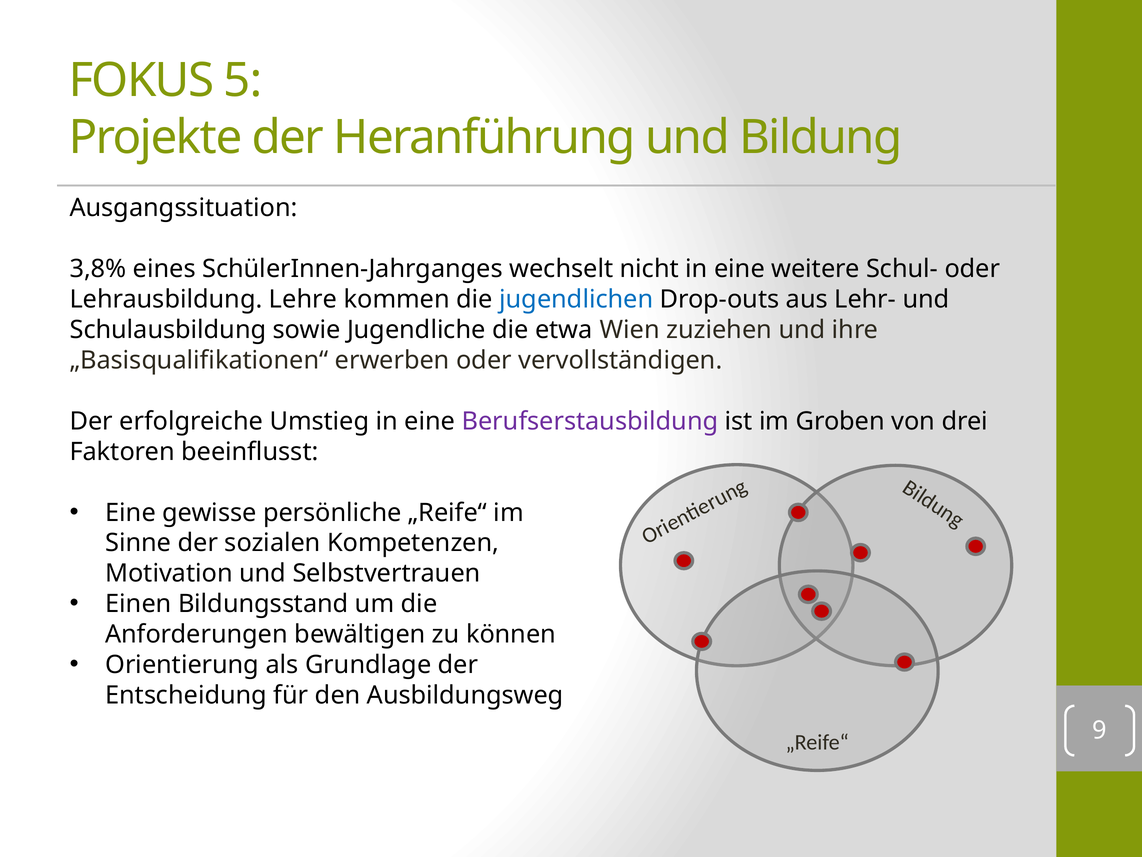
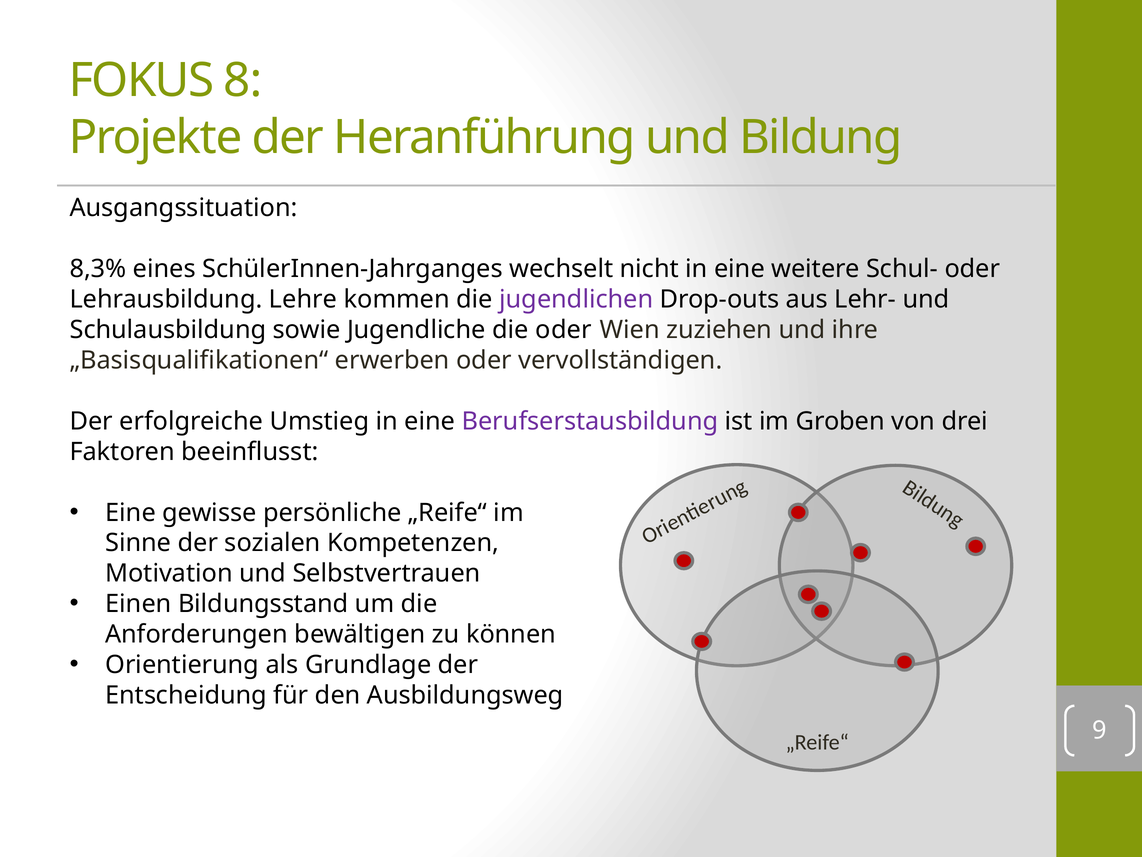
5: 5 -> 8 (243, 80)
3,8%: 3,8% -> 8,3% (98, 269)
jugendlichen colour: blue -> purple (576, 299)
die etwa: etwa -> oder (564, 330)
